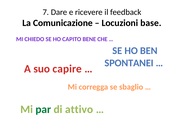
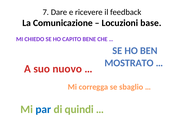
SPONTANEI: SPONTANEI -> MOSTRATO (129, 63)
capire: capire -> nuovo (67, 69)
par colour: green -> blue (43, 109)
attivo: attivo -> quindi (79, 109)
